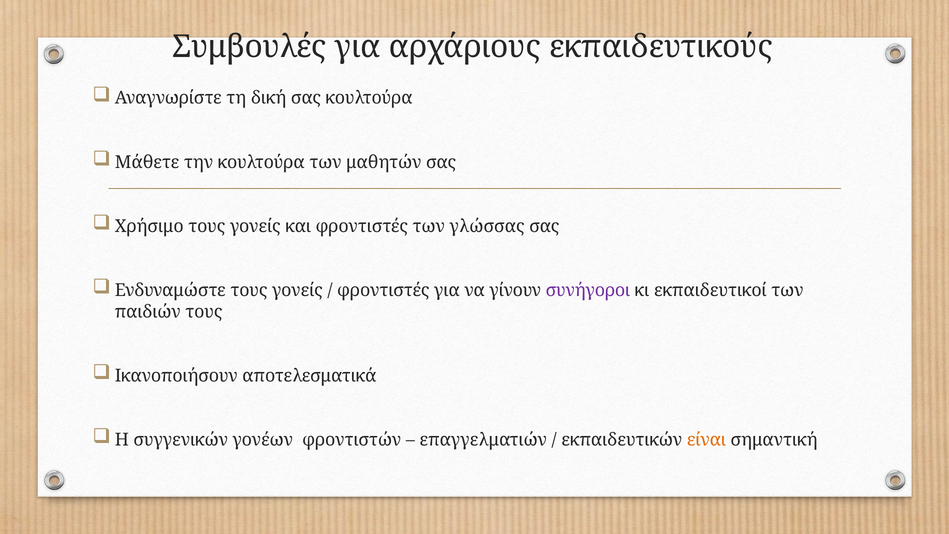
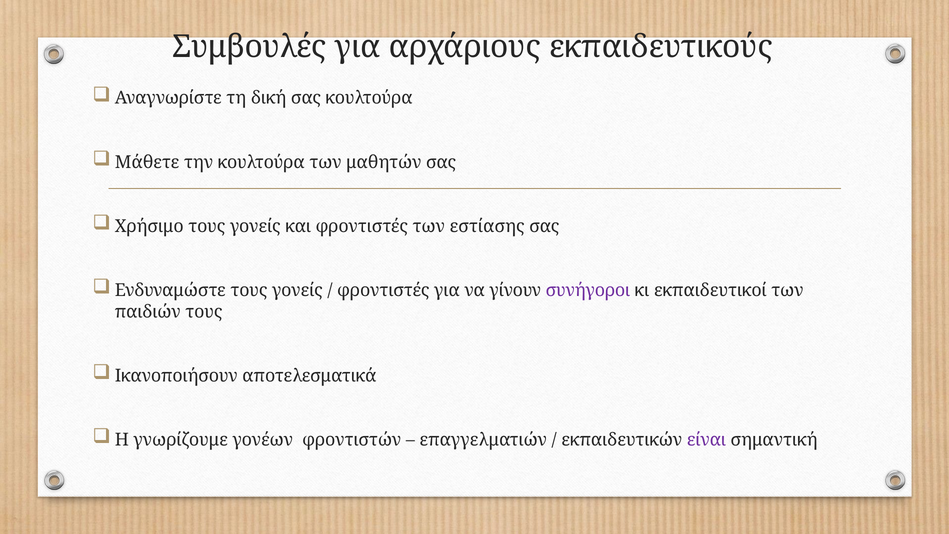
γλώσσας: γλώσσας -> εστίασης (487, 226)
συγγενικών: συγγενικών -> γνωρίζουμε (181, 440)
είναι colour: orange -> purple (706, 440)
